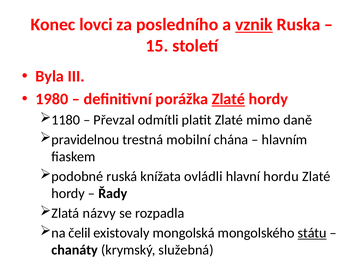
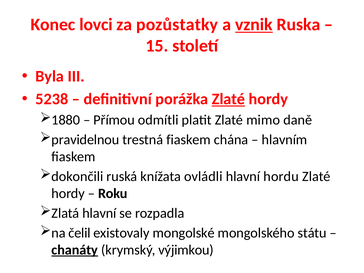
posledního: posledního -> pozůstatky (177, 25)
1980: 1980 -> 5238 (52, 99)
1180: 1180 -> 1880 (66, 120)
Převzal: Převzal -> Přímou (114, 120)
trestná mobilní: mobilní -> fiaskem (189, 140)
podobné: podobné -> dokončili (77, 176)
Řady: Řady -> Roku (113, 193)
Zlatá názvy: názvy -> hlavní (99, 213)
mongolská: mongolská -> mongolské (184, 233)
státu underline: present -> none (312, 233)
chanáty underline: none -> present (75, 250)
služebná: služebná -> výjimkou (186, 250)
